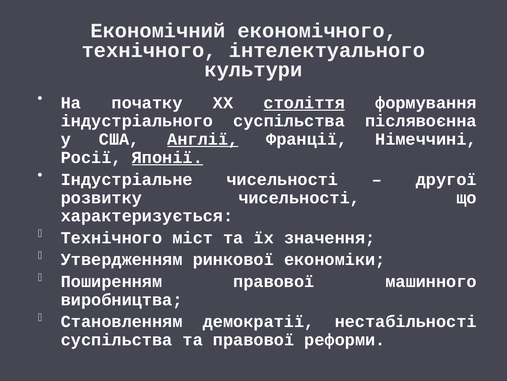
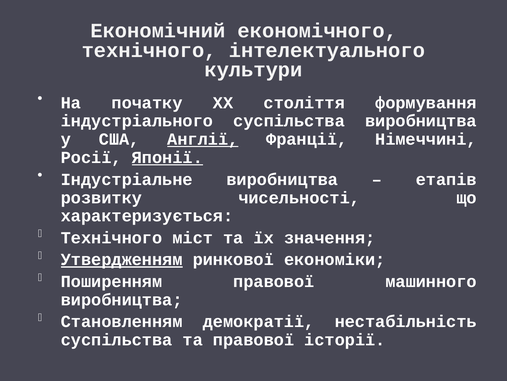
століття underline: present -> none (304, 103)
суспільства післявоєнна: післявоєнна -> виробництва (421, 121)
Індустріальне чисельності: чисельності -> виробництва (282, 179)
другої: другої -> етапів (446, 179)
Утвердженням underline: none -> present (122, 259)
нестабільності: нестабільності -> нестабільність (406, 321)
реформи: реформи -> історії (345, 339)
